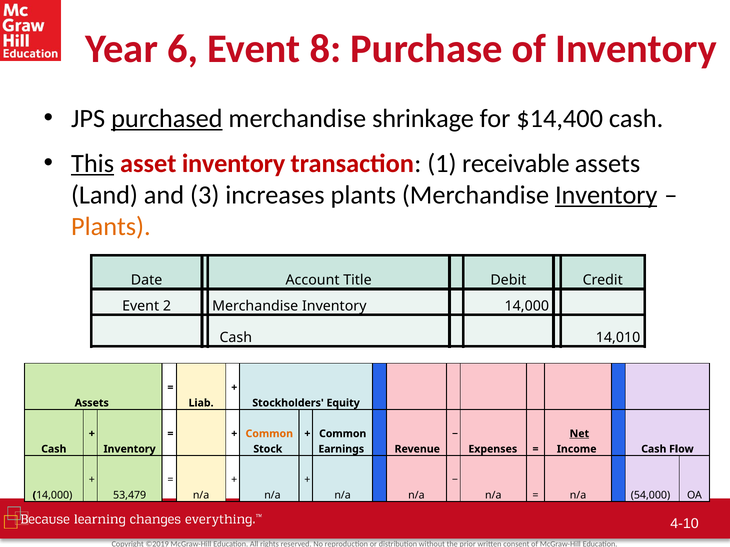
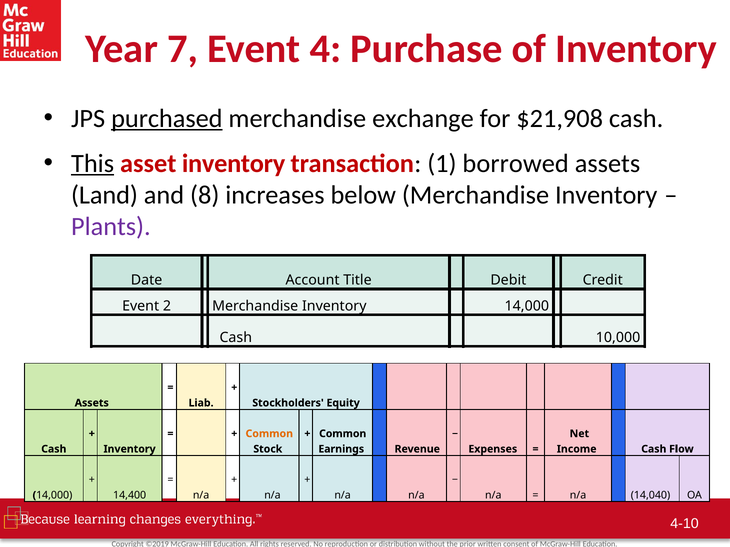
6: 6 -> 7 (183, 49)
8: 8 -> 4 (325, 49)
shrinkage: shrinkage -> exchange (423, 119)
$14,400: $14,400 -> $21,908 (560, 119)
receivable: receivable -> borrowed (516, 164)
3: 3 -> 8 (205, 195)
increases plants: plants -> below (363, 195)
Inventory underline: present -> none (606, 195)
Plants colour: orange -> purple (111, 227)
14,010: 14,010 -> 10,000 (618, 338)
Net underline: present -> none (579, 434)
53,479: 53,479 -> 14,400 (130, 496)
54,000: 54,000 -> 14,040 (650, 496)
